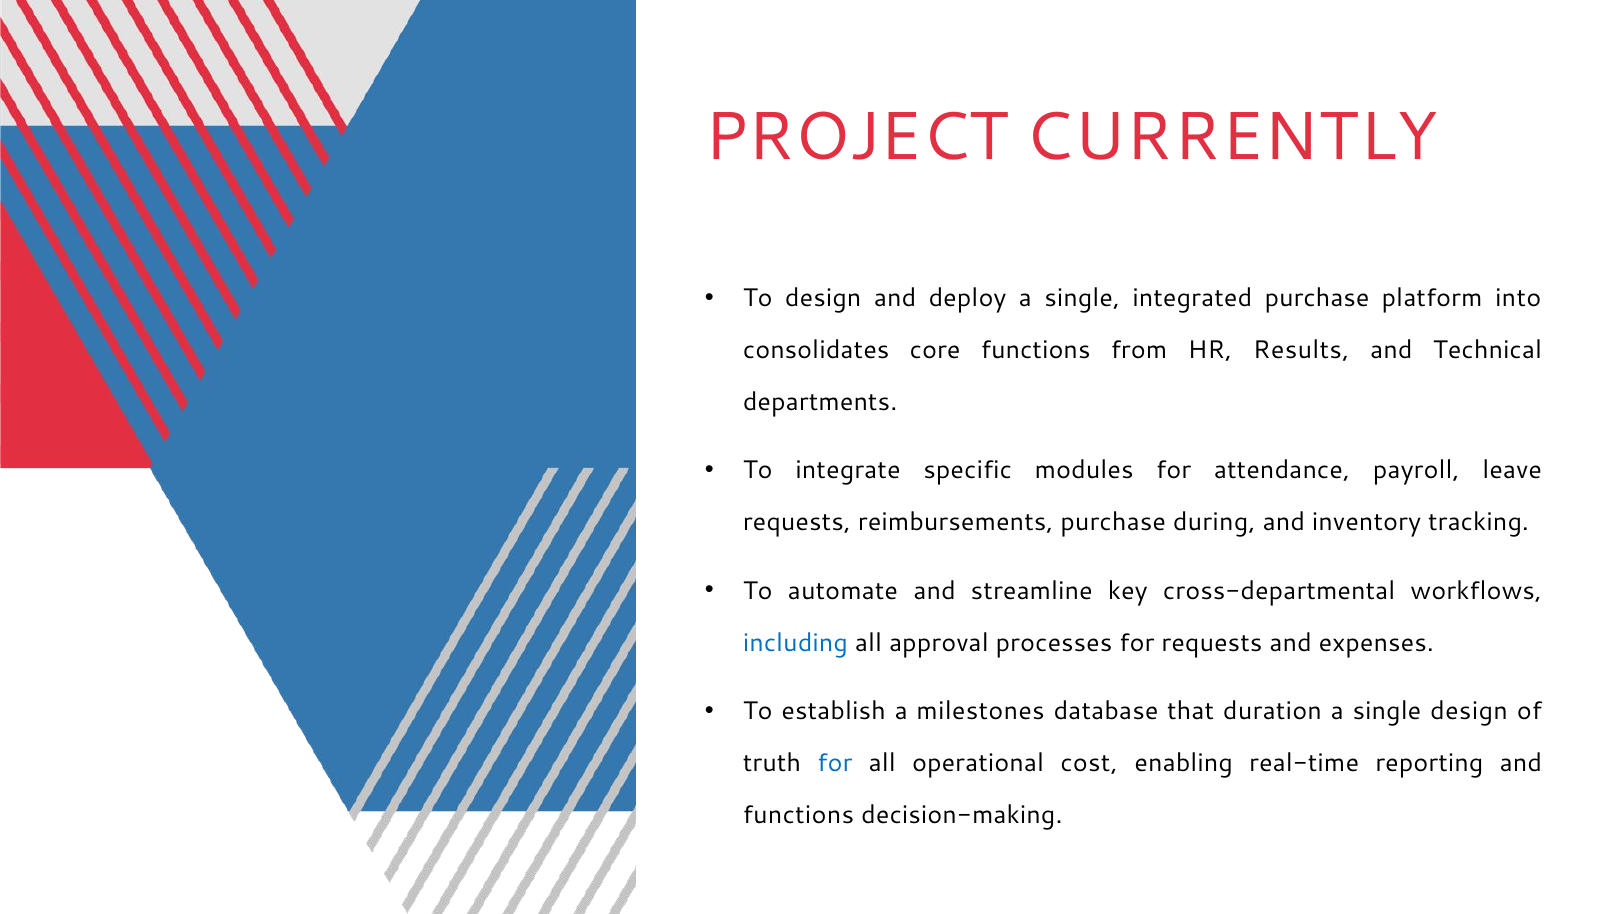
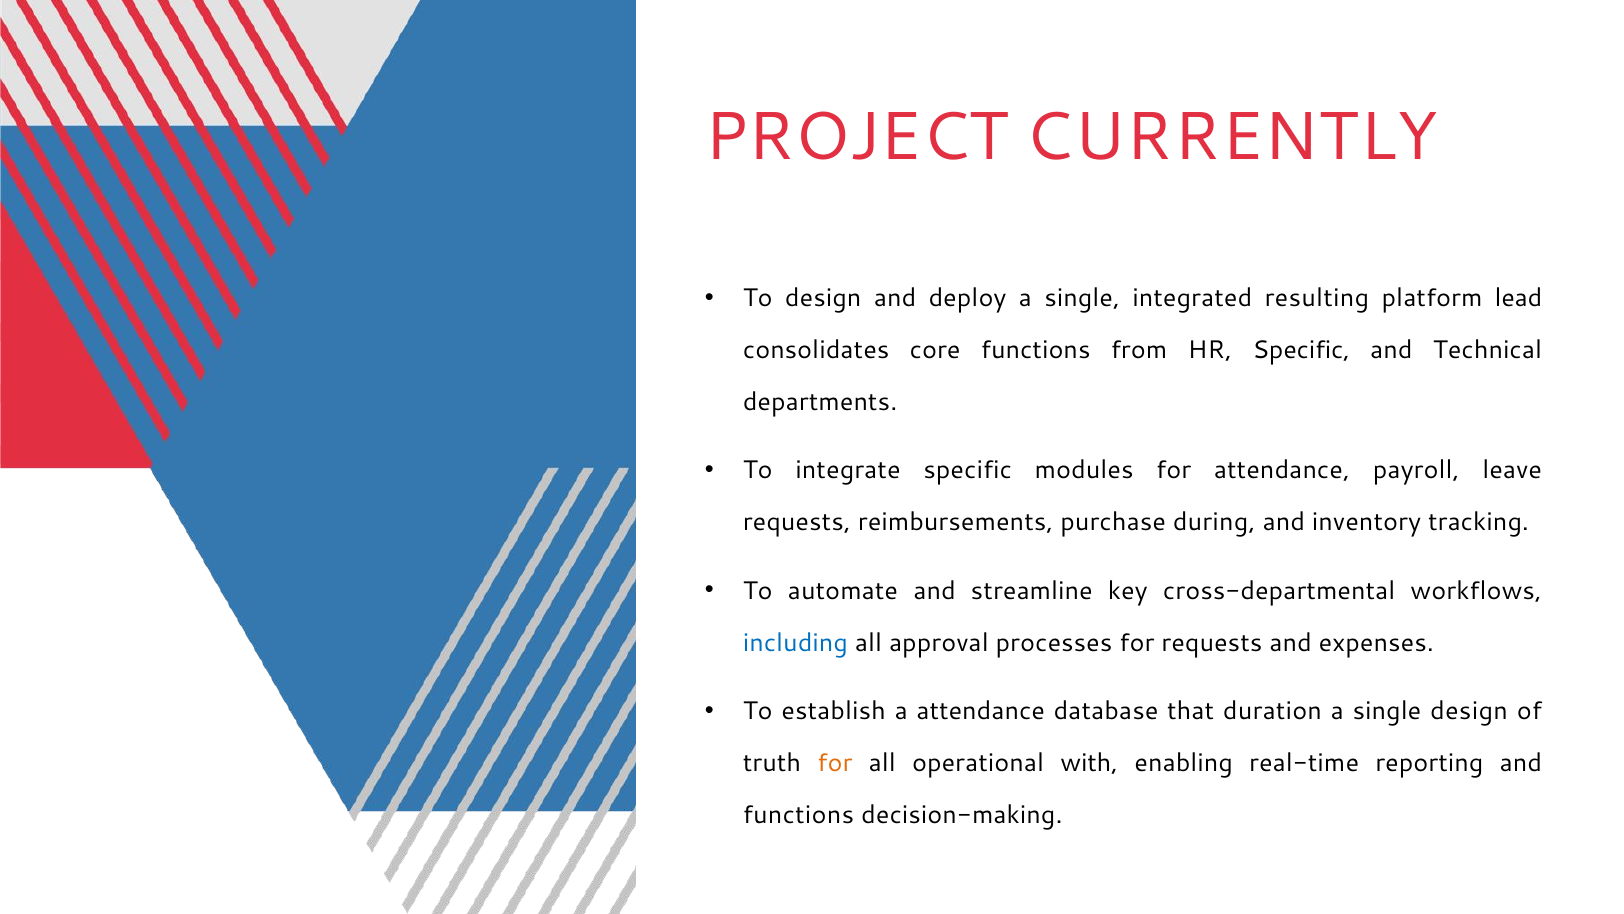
integrated purchase: purchase -> resulting (1317, 298)
into: into -> lead (1518, 298)
HR Results: Results -> Specific (1301, 350)
a milestones: milestones -> attendance (981, 711)
for colour: blue -> orange (835, 763)
cost: cost -> with (1089, 763)
